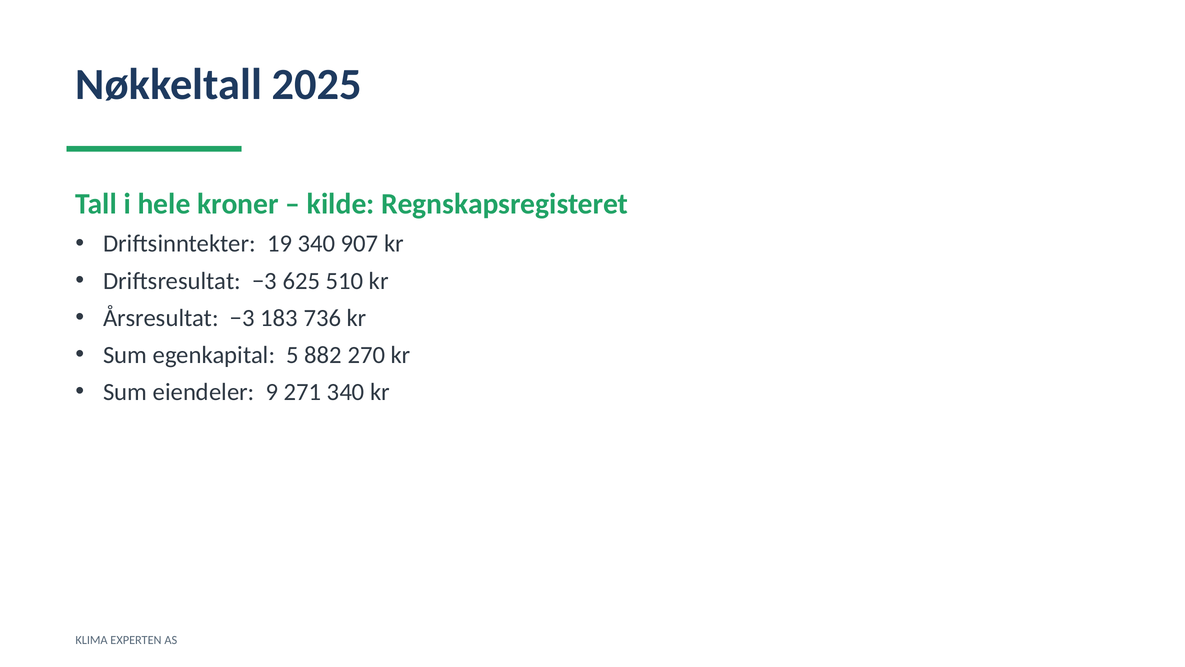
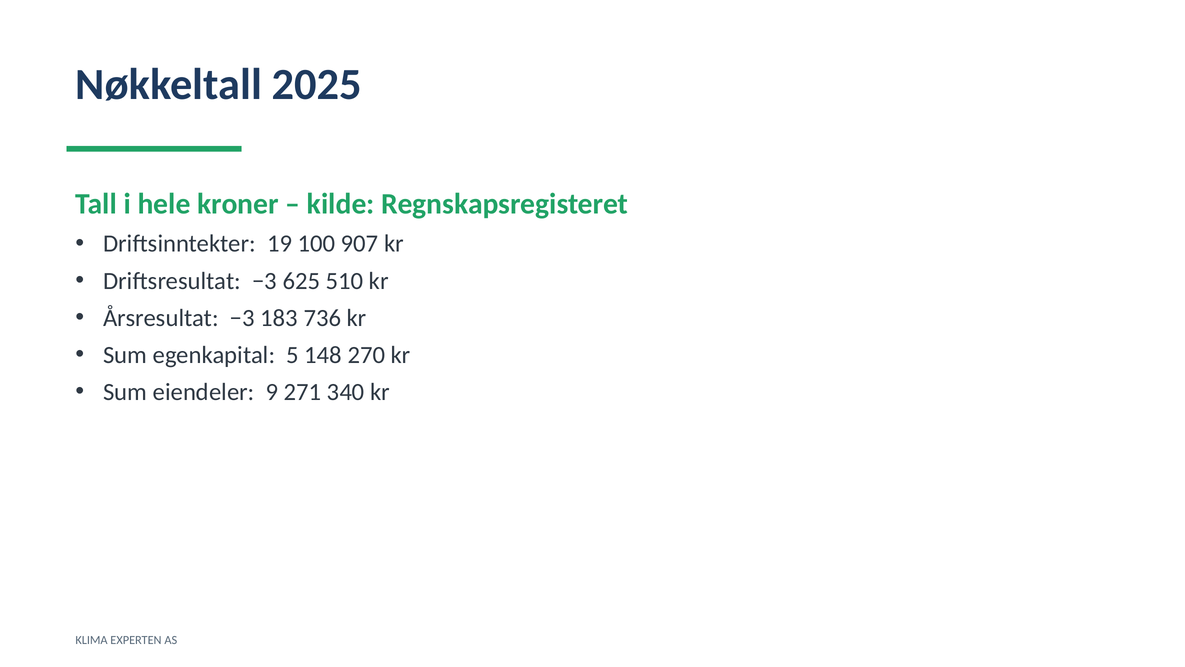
19 340: 340 -> 100 (316, 244)
882: 882 -> 148 (323, 355)
